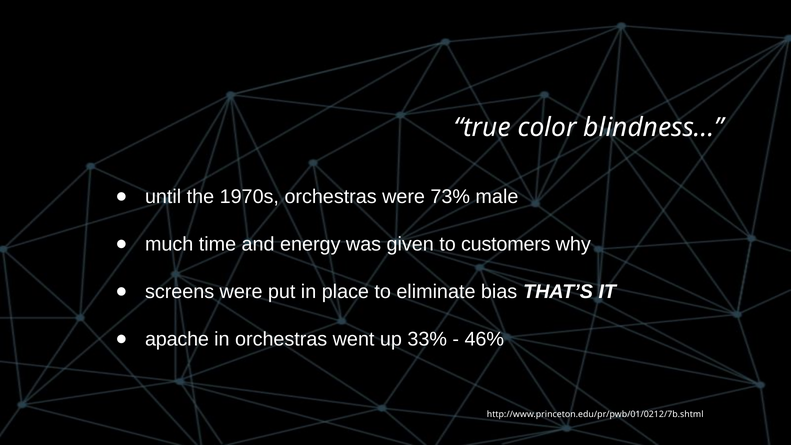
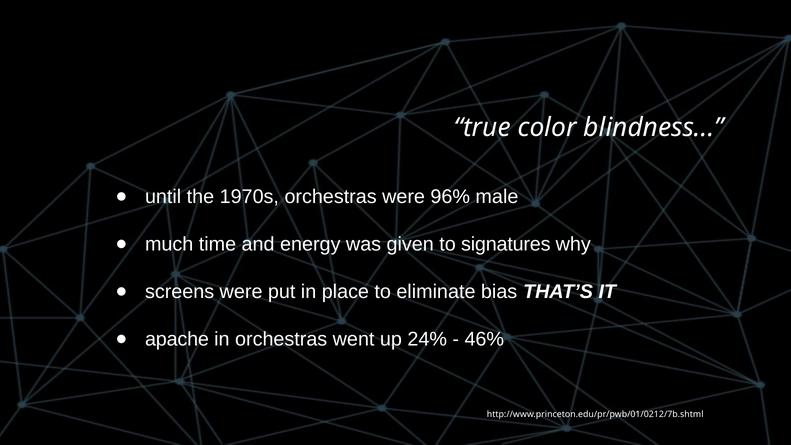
73%: 73% -> 96% (450, 197)
customers: customers -> signatures (506, 244)
33%: 33% -> 24% (427, 339)
